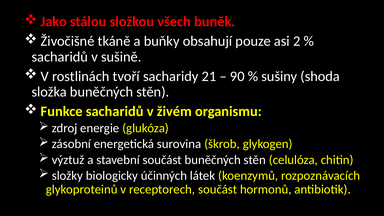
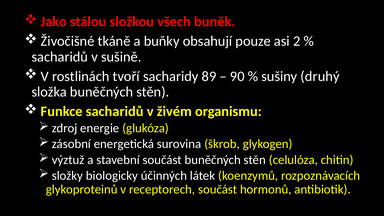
21: 21 -> 89 (209, 76)
shoda: shoda -> druhý (320, 76)
